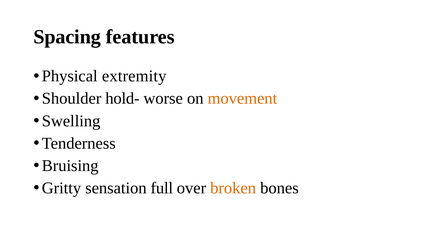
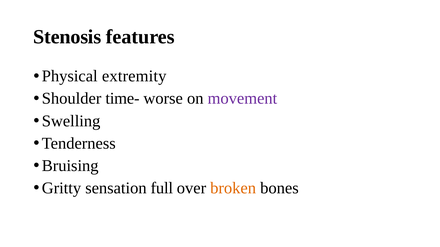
Spacing: Spacing -> Stenosis (67, 37)
hold-: hold- -> time- (122, 99)
movement colour: orange -> purple (242, 99)
